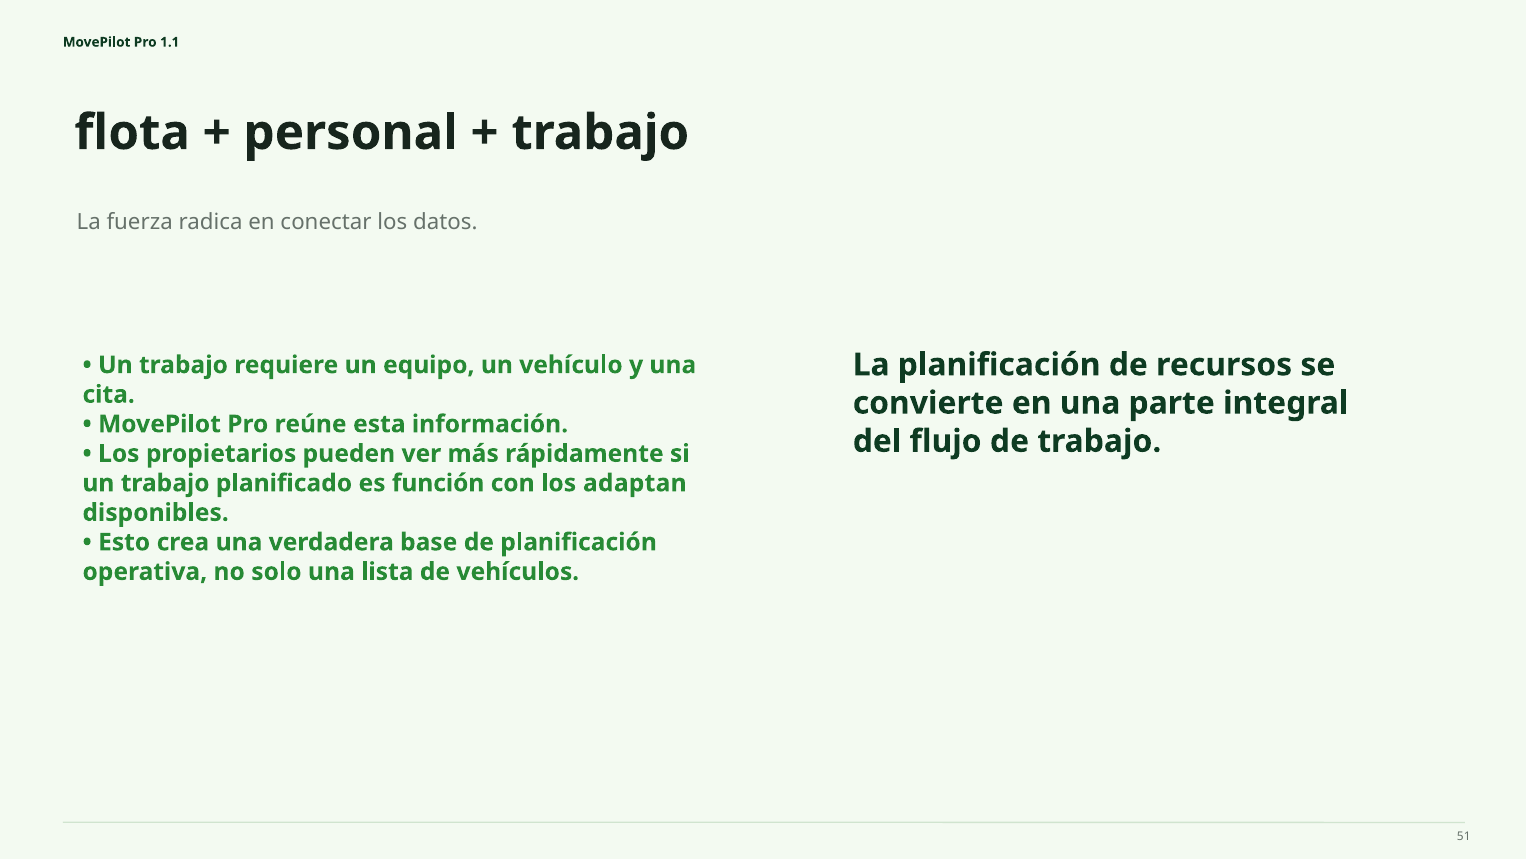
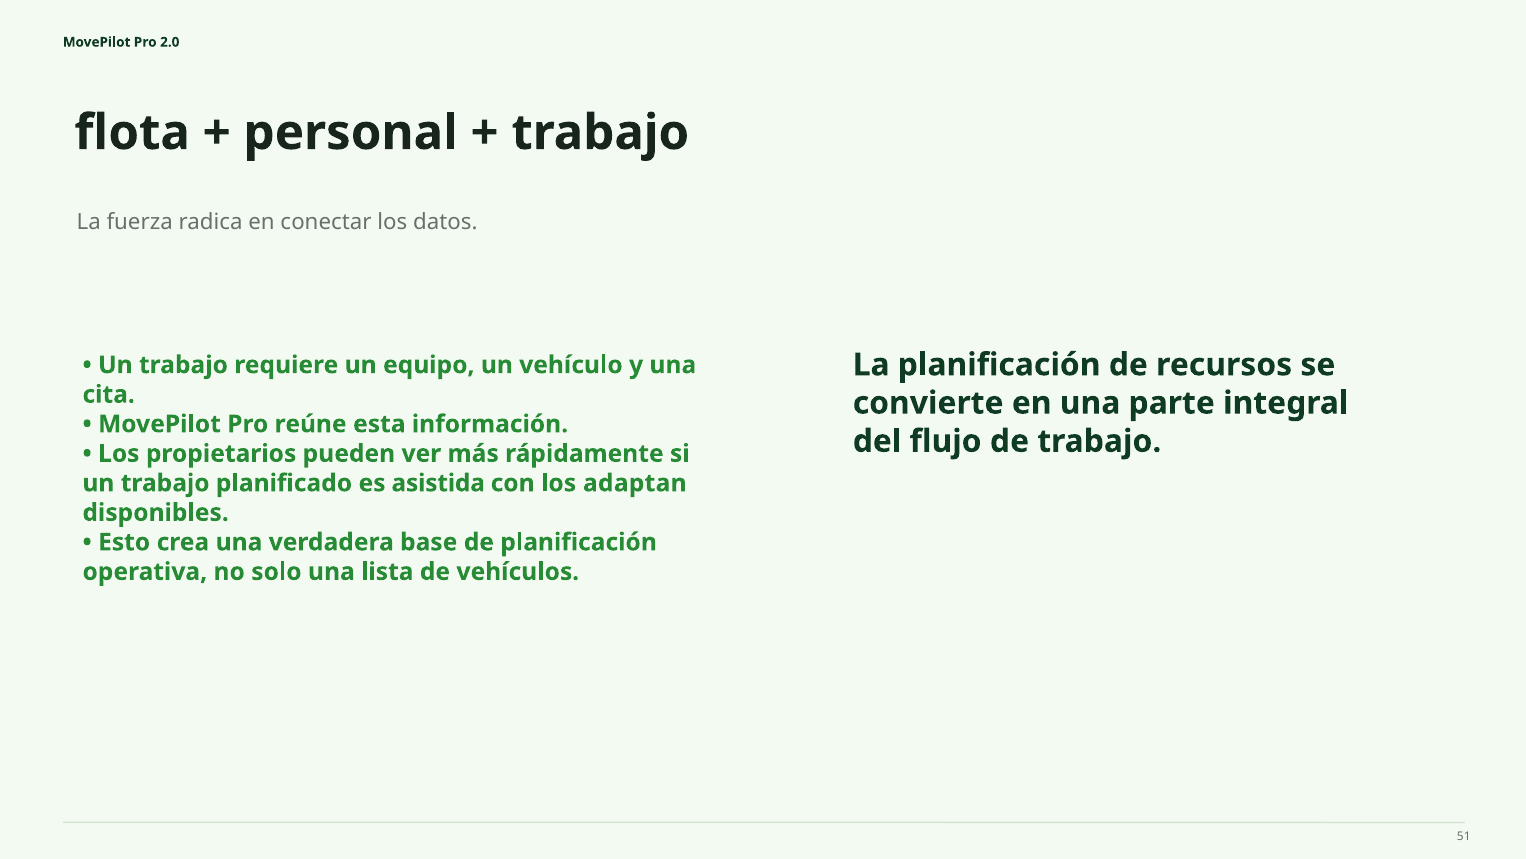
1.1: 1.1 -> 2.0 (170, 42)
función: función -> asistida (438, 483)
